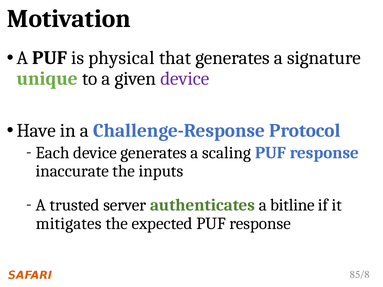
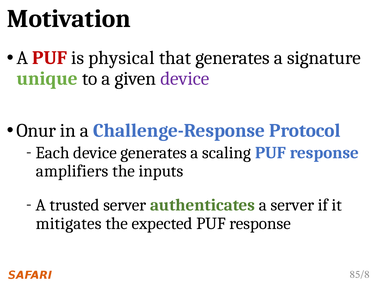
PUF colour: black -> red (50, 58)
Have: Have -> Onur (36, 131)
inaccurate: inaccurate -> amplifiers (72, 171)
a bitline: bitline -> server (292, 205)
